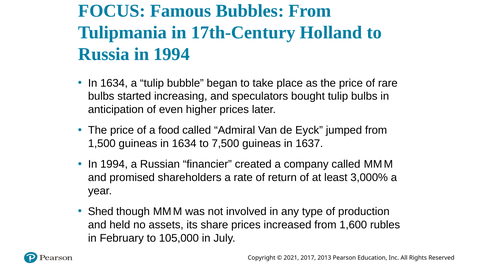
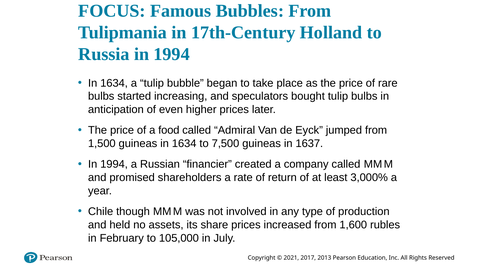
Shed: Shed -> Chile (101, 212)
